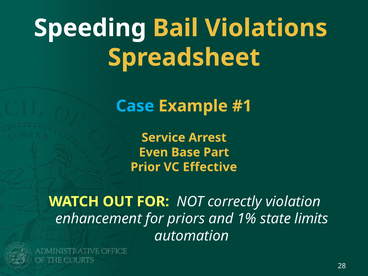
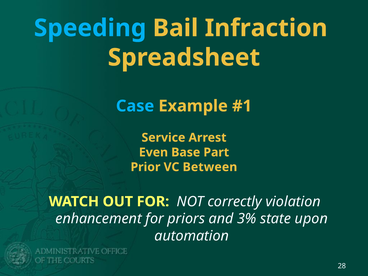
Speeding colour: white -> light blue (90, 28)
Violations: Violations -> Infraction (266, 28)
Effective: Effective -> Between (210, 167)
1%: 1% -> 3% (247, 219)
limits: limits -> upon (311, 219)
